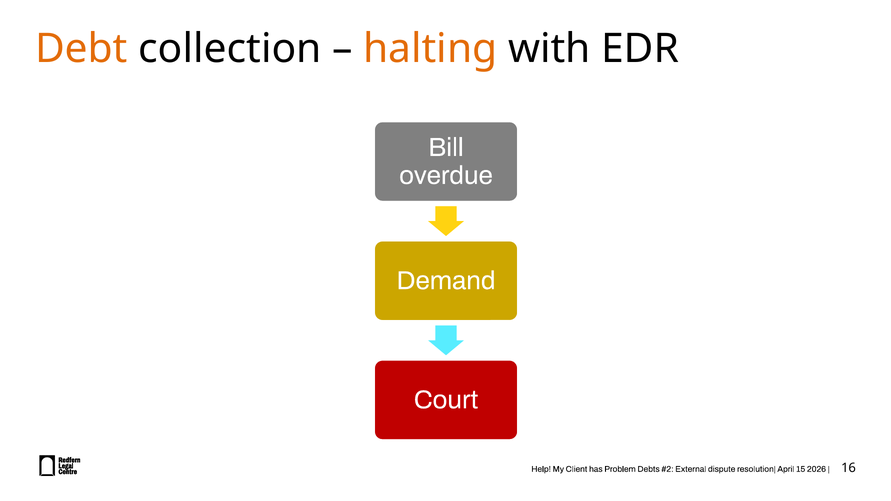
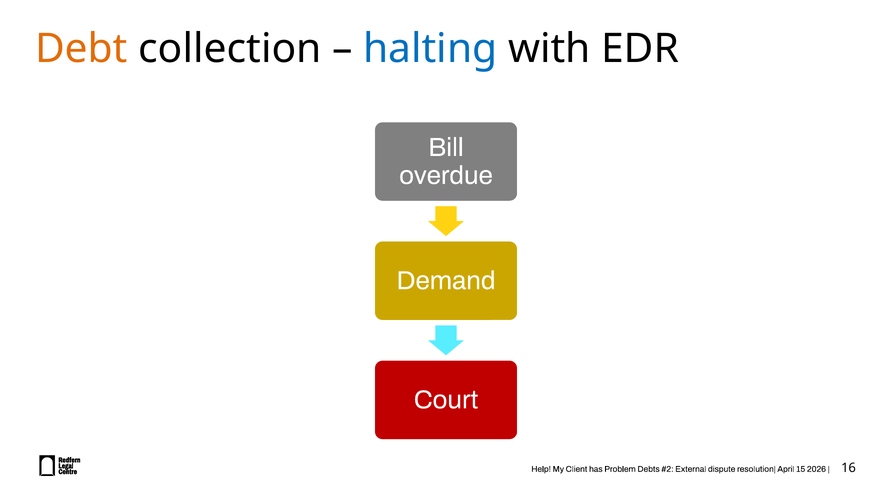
halting colour: orange -> blue (430, 49)
